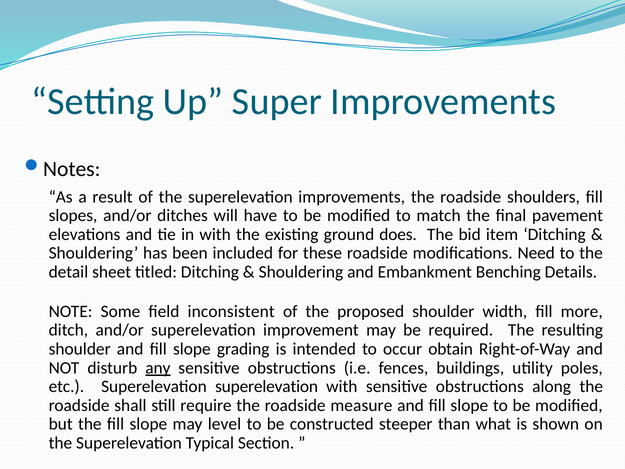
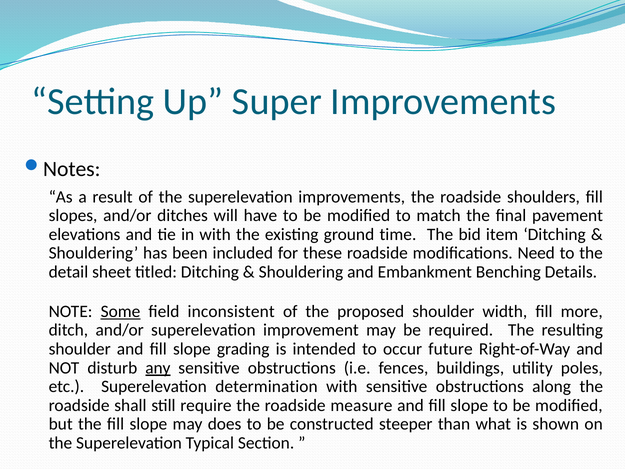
does: does -> time (398, 234)
Some underline: none -> present (120, 311)
obtain: obtain -> future (450, 349)
Superelevation superelevation: superelevation -> determination (266, 386)
level: level -> does (225, 424)
